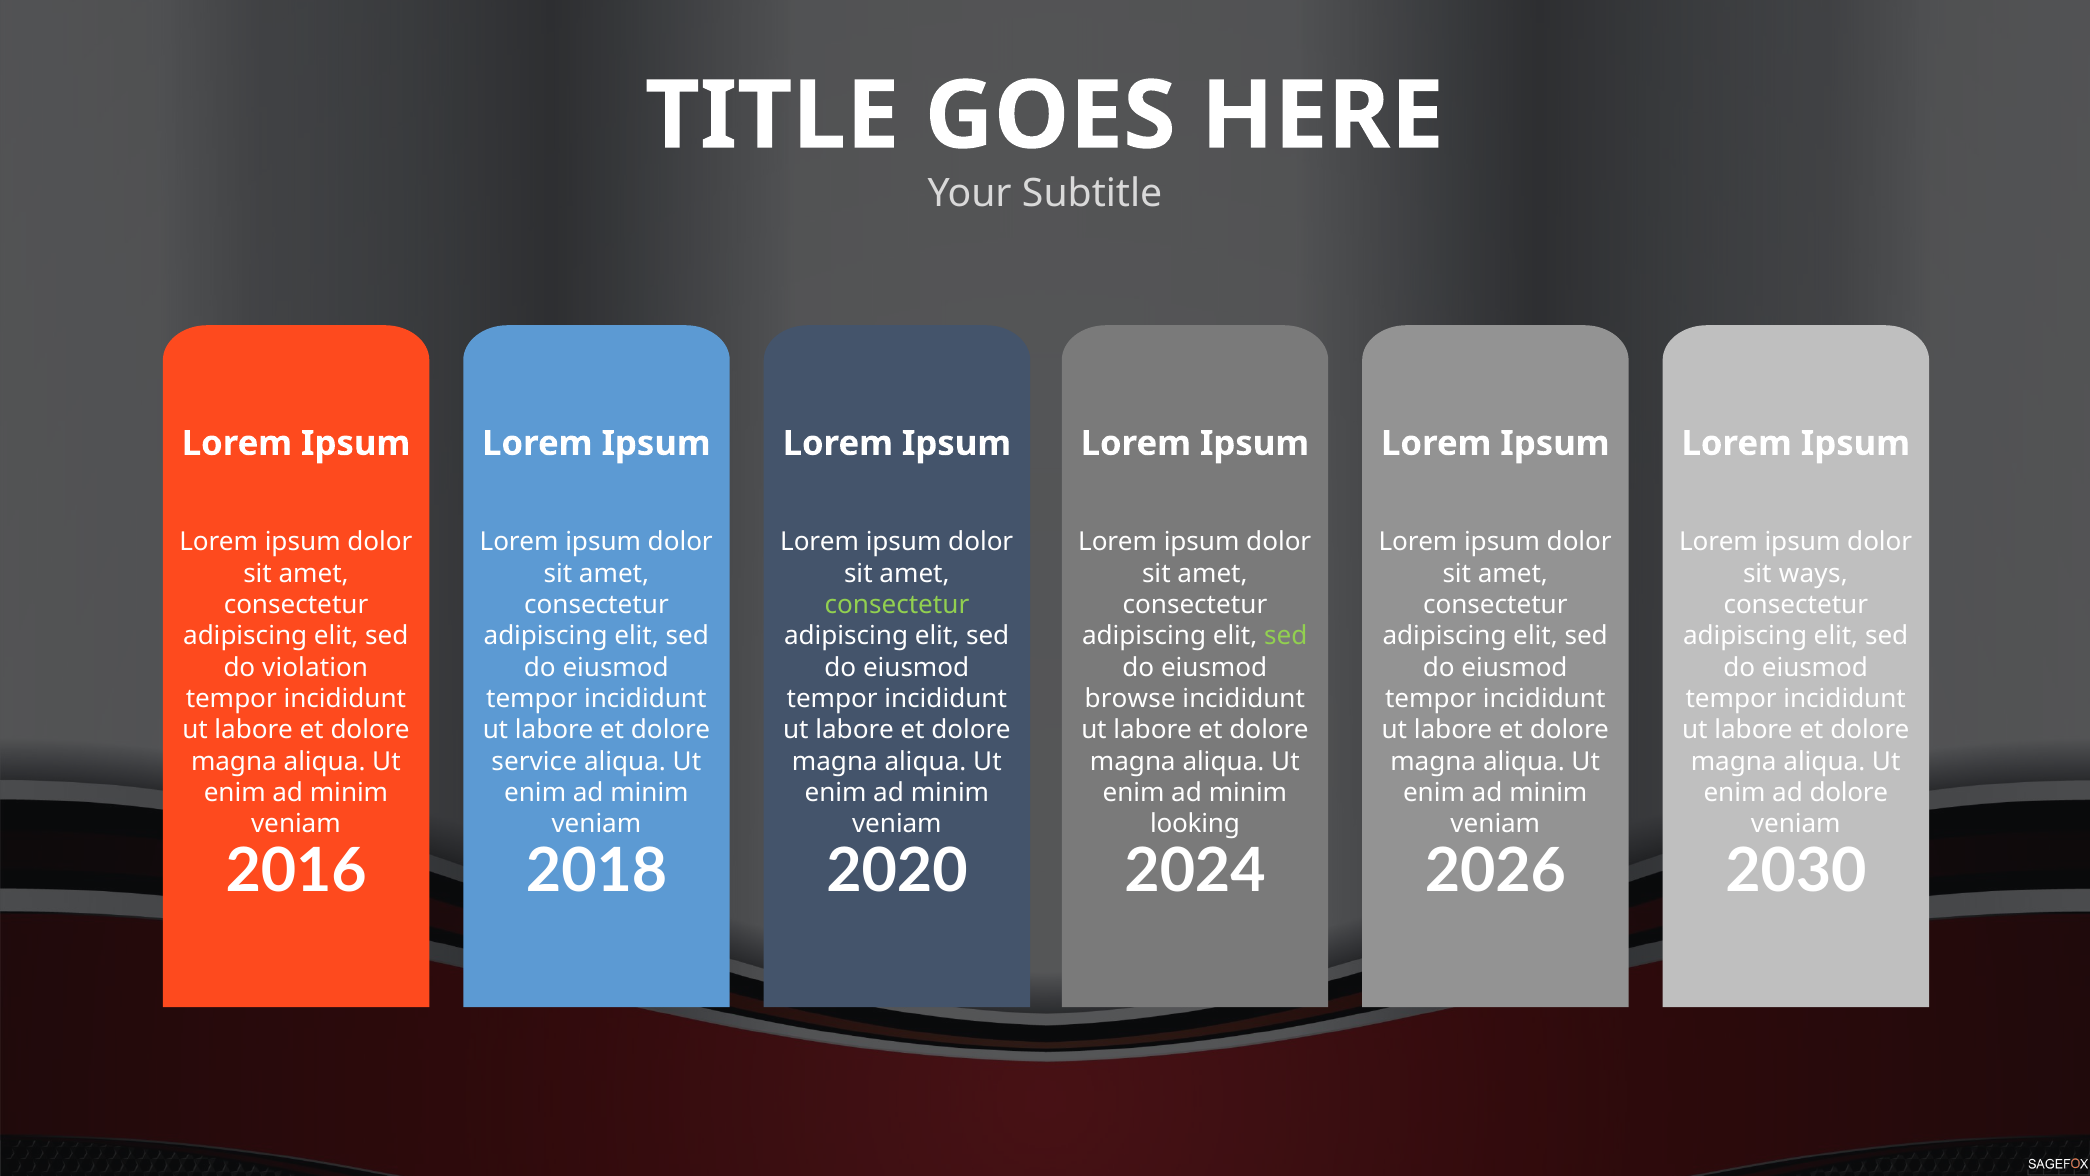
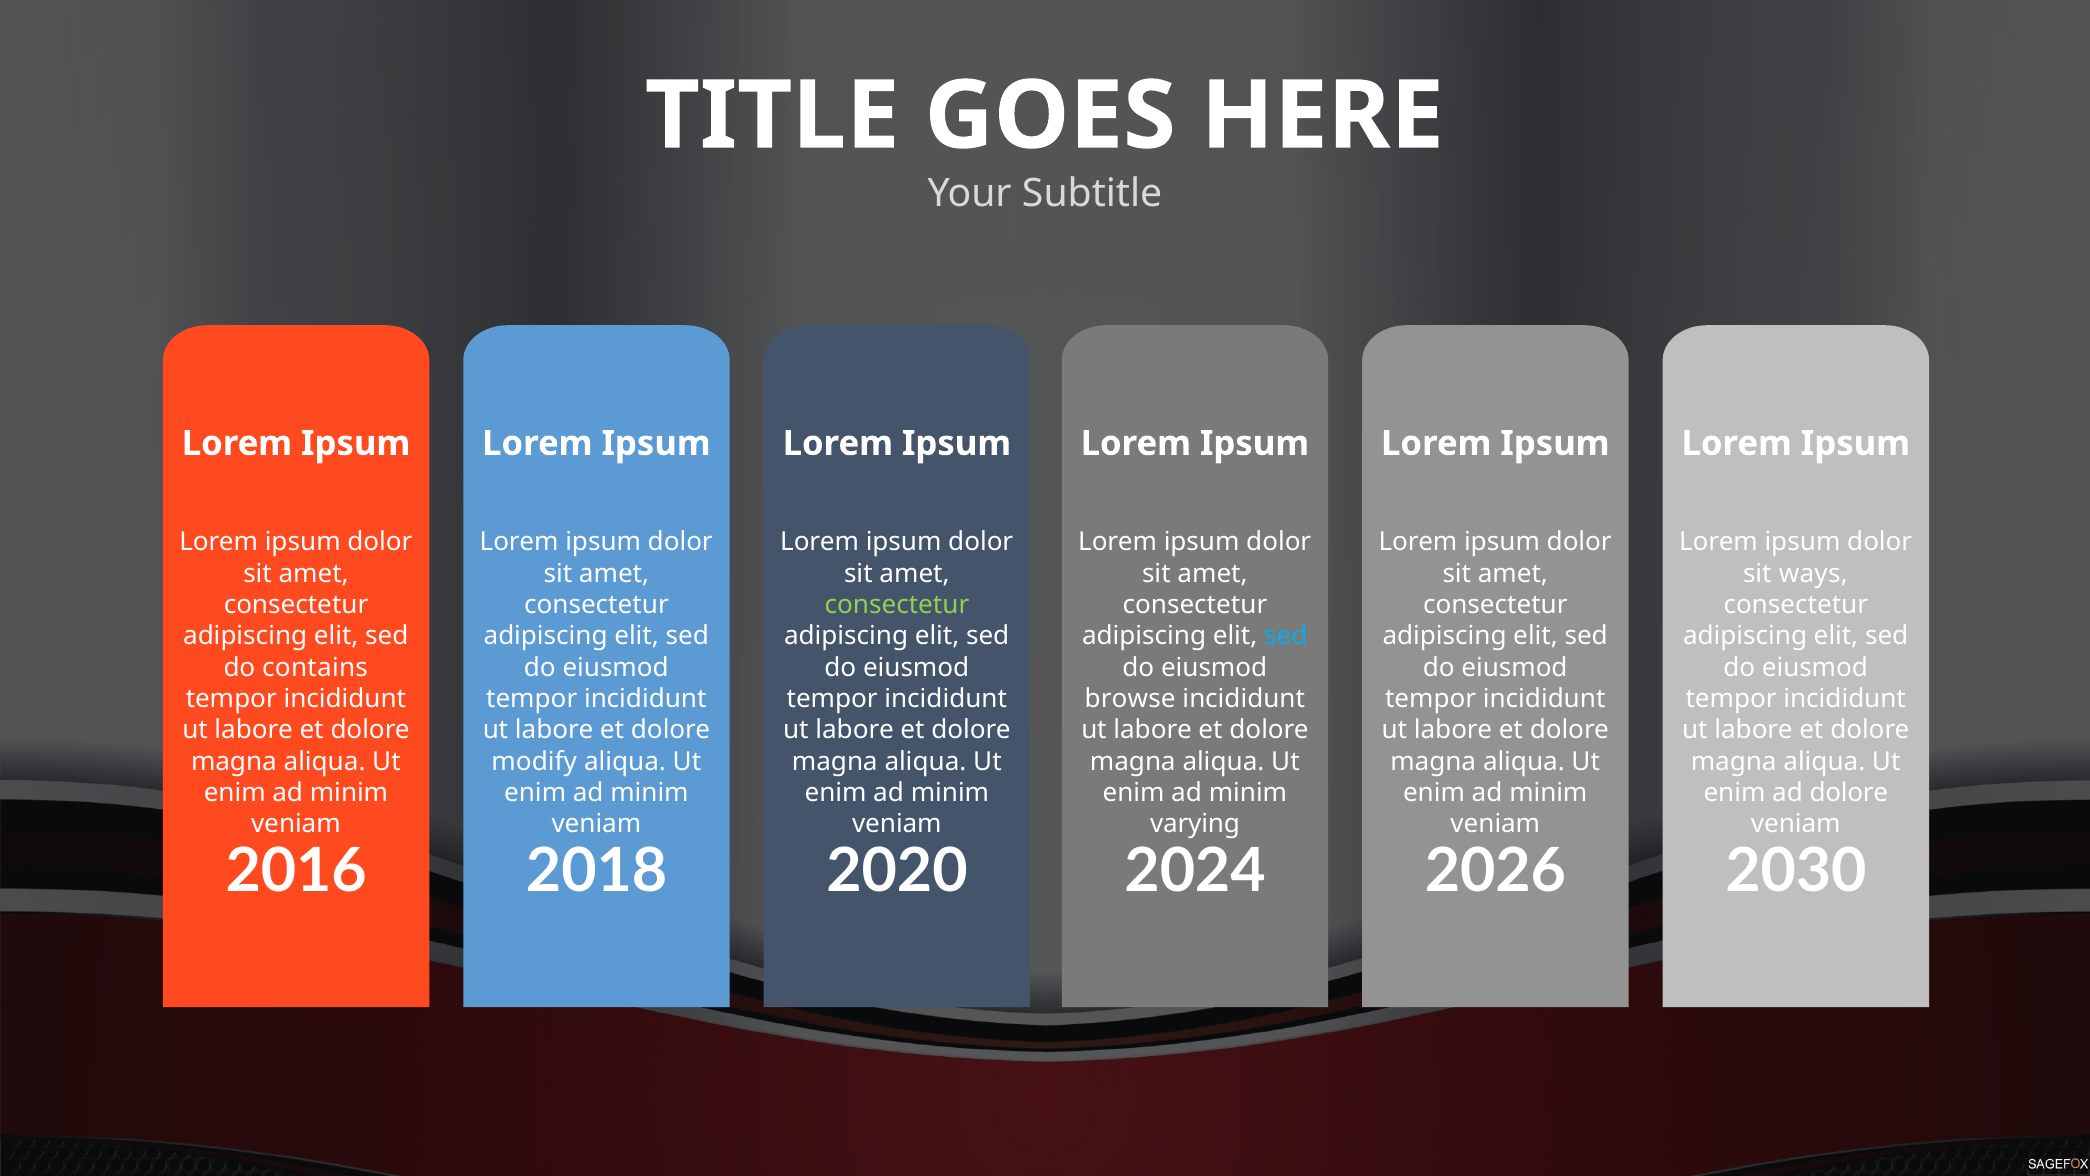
sed colour: light green -> light blue (1286, 636)
violation: violation -> contains (315, 667)
service: service -> modify (534, 761)
looking: looking -> varying (1195, 824)
